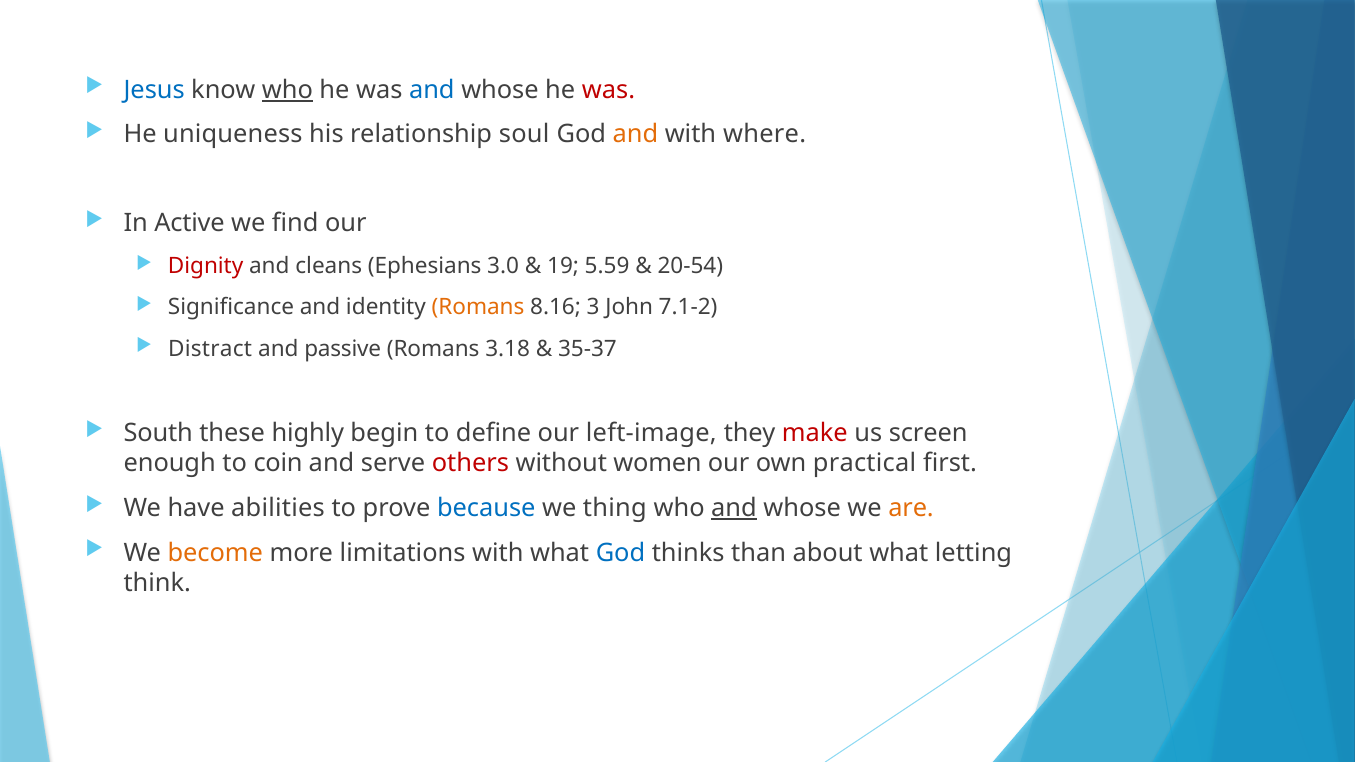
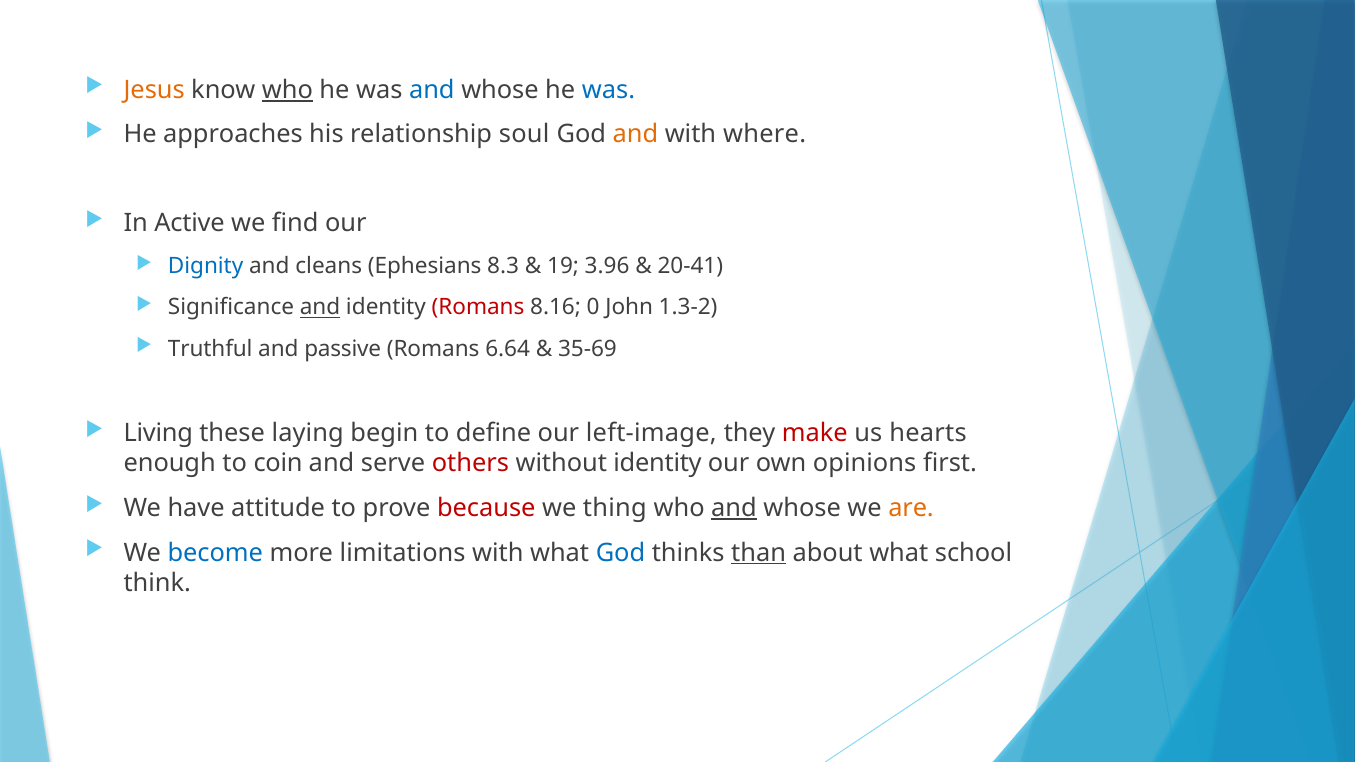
Jesus colour: blue -> orange (154, 90)
was colour: red -> blue (608, 90)
uniqueness: uniqueness -> approaches (233, 134)
Dignity colour: red -> blue (206, 266)
3.0: 3.0 -> 8.3 (503, 266)
5.59: 5.59 -> 3.96 (607, 266)
20-54: 20-54 -> 20-41 (690, 266)
and underline: none -> present (320, 308)
Romans colour: orange -> red (478, 308)
3: 3 -> 0 (593, 308)
7.1-2: 7.1-2 -> 1.3-2 (688, 308)
Distract: Distract -> Truthful (210, 349)
3.18: 3.18 -> 6.64 (508, 349)
35-37: 35-37 -> 35-69 (587, 349)
South: South -> Living (158, 433)
highly: highly -> laying (308, 433)
screen: screen -> hearts (928, 433)
without women: women -> identity (658, 464)
practical: practical -> opinions (865, 464)
abilities: abilities -> attitude (278, 508)
because colour: blue -> red (486, 508)
become colour: orange -> blue (215, 553)
than underline: none -> present (759, 553)
letting: letting -> school (973, 553)
